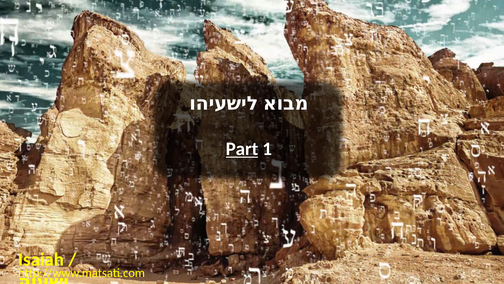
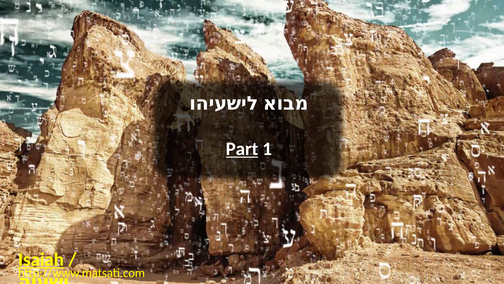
Isaiah underline: none -> present (41, 259)
